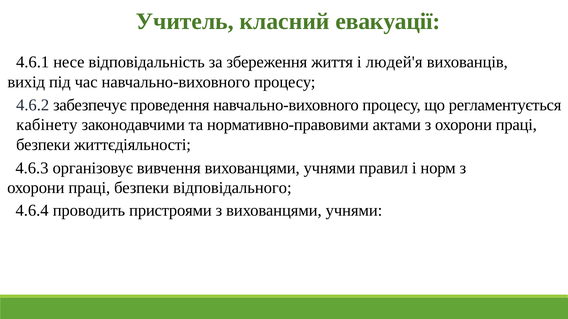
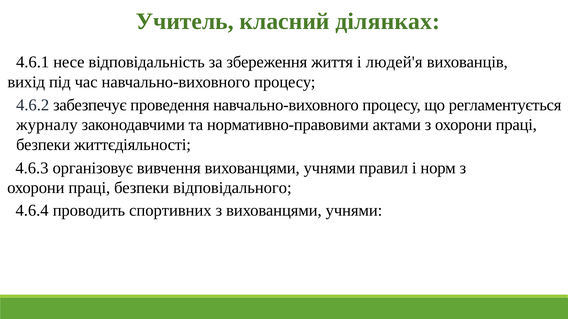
евакуації: евакуації -> ділянках (388, 21)
кабінету: кабінету -> журналу (47, 125)
пристроями: пристроями -> спортивних (170, 211)
